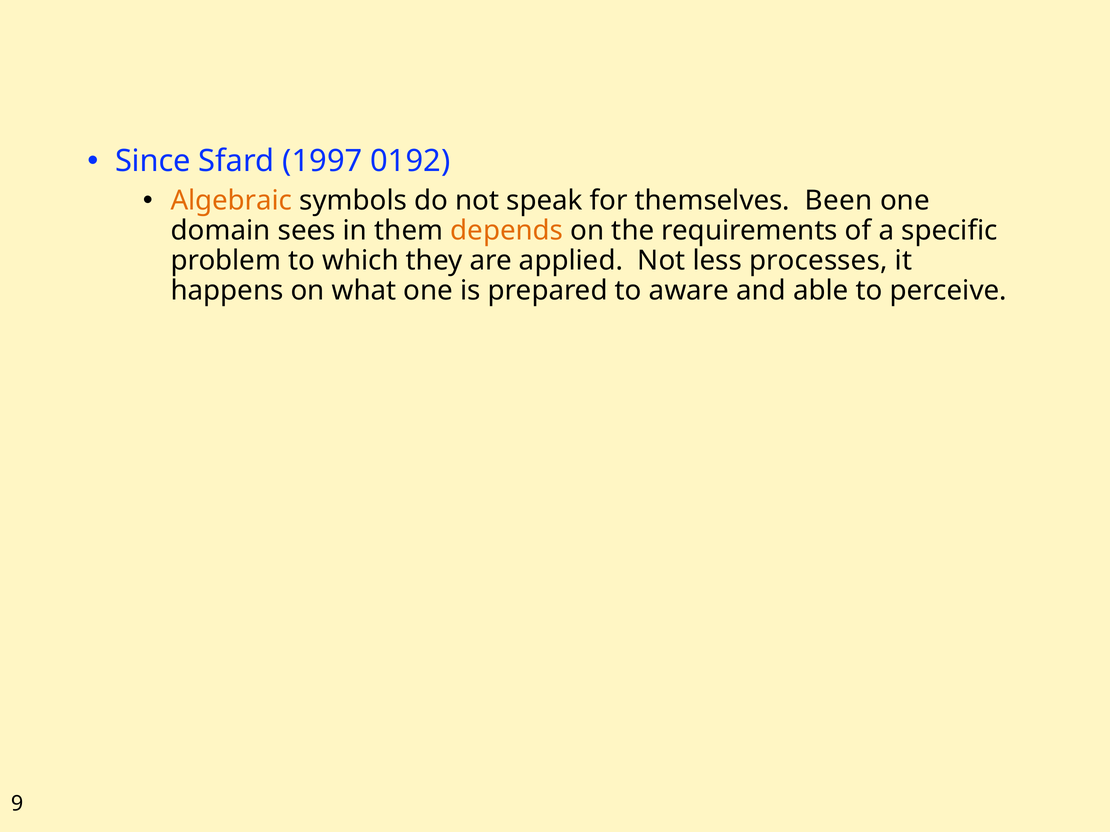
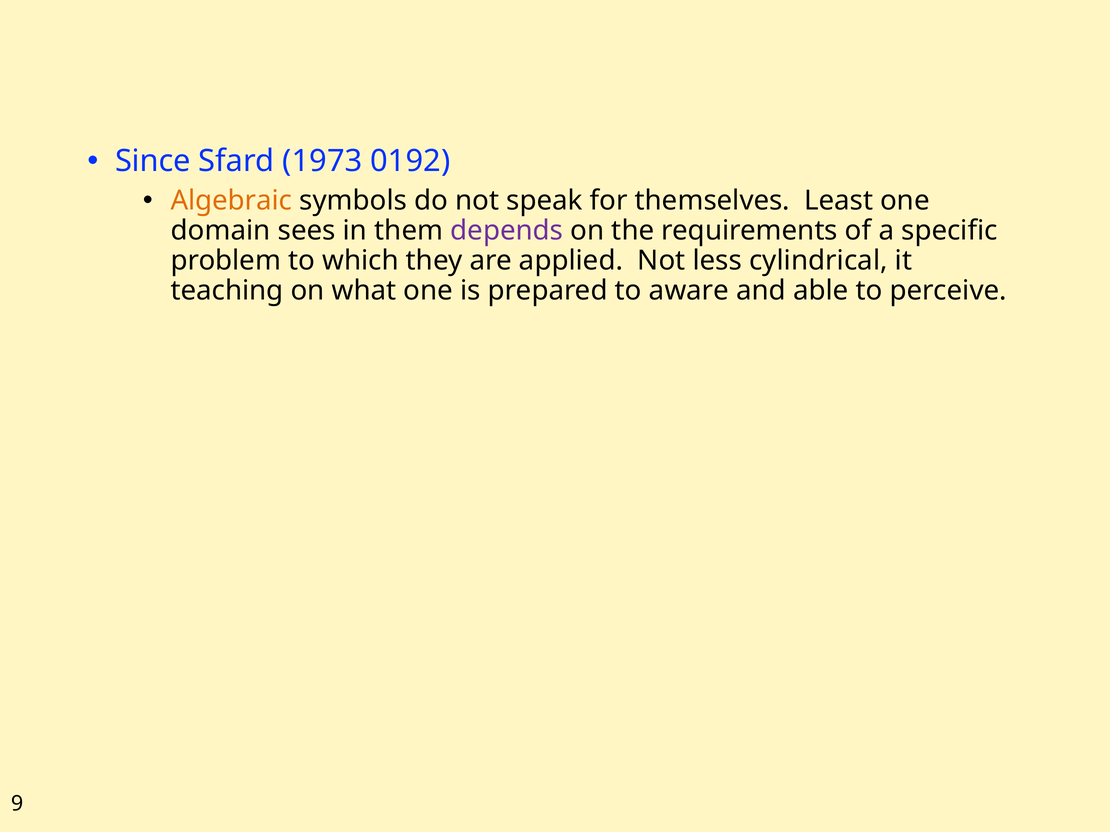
1997: 1997 -> 1973 (322, 161)
Been: Been -> Least (839, 201)
depends colour: orange -> purple (507, 231)
processes: processes -> cylindrical (818, 261)
happens: happens -> teaching (227, 291)
